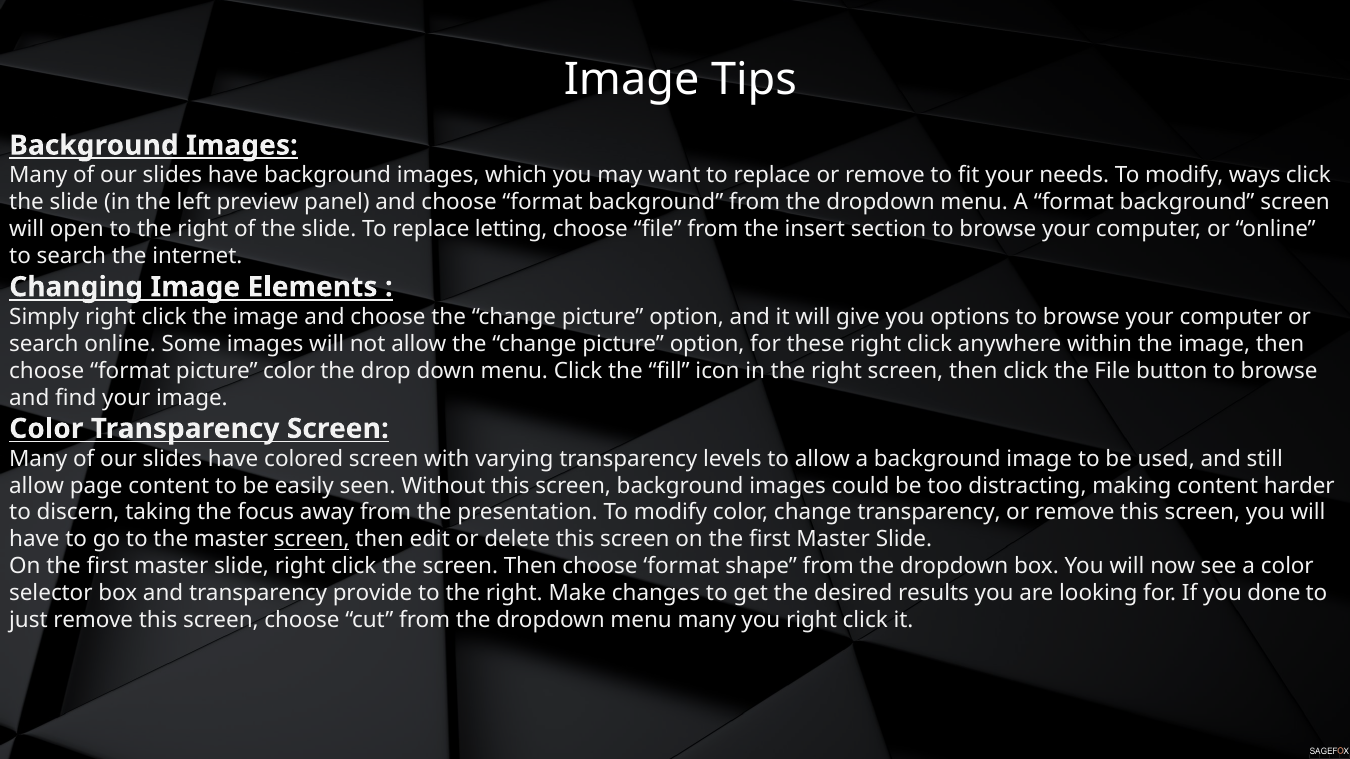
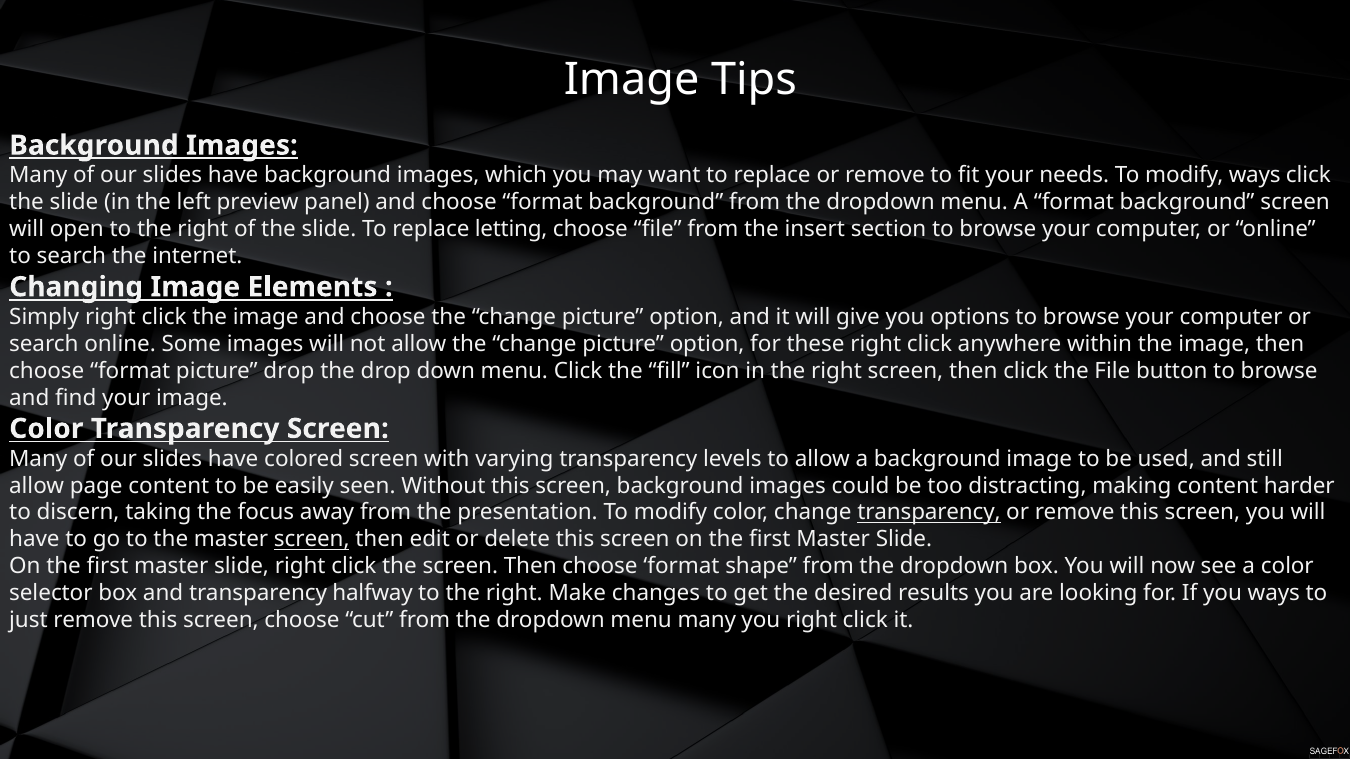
picture color: color -> drop (289, 371)
transparency underline: none -> present (929, 513)
provide: provide -> halfway (373, 594)
you done: done -> ways (1274, 594)
